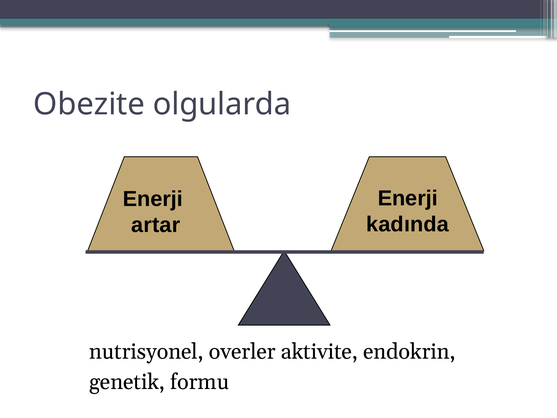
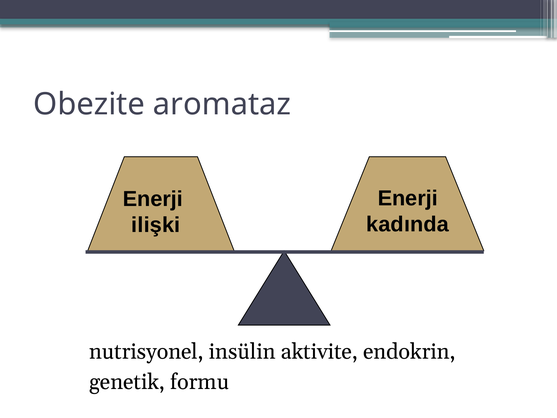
olgularda: olgularda -> aromataz (222, 104)
artar: artar -> ilişki (156, 225)
overler: overler -> insülin (242, 351)
